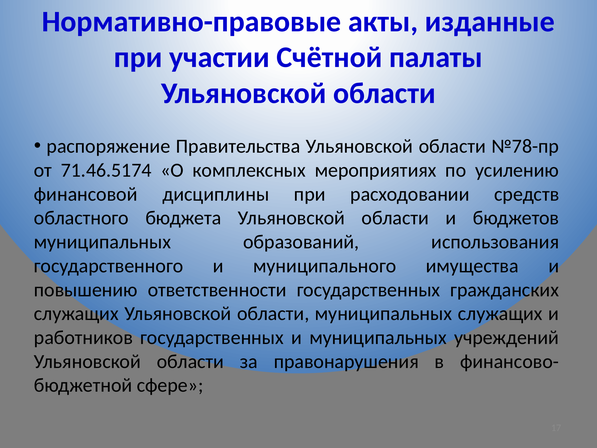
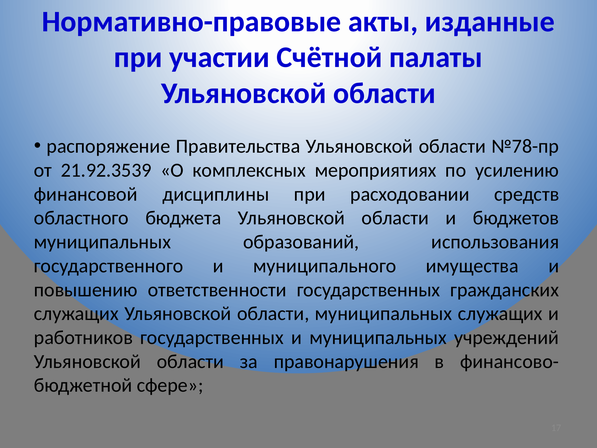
71.46.5174: 71.46.5174 -> 21.92.3539 (106, 170)
